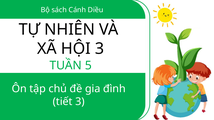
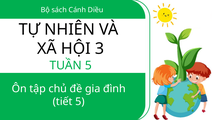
tiết 3: 3 -> 5 (80, 102)
